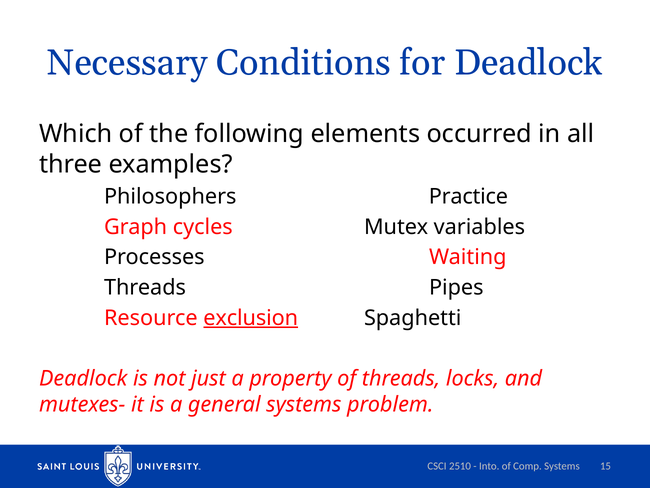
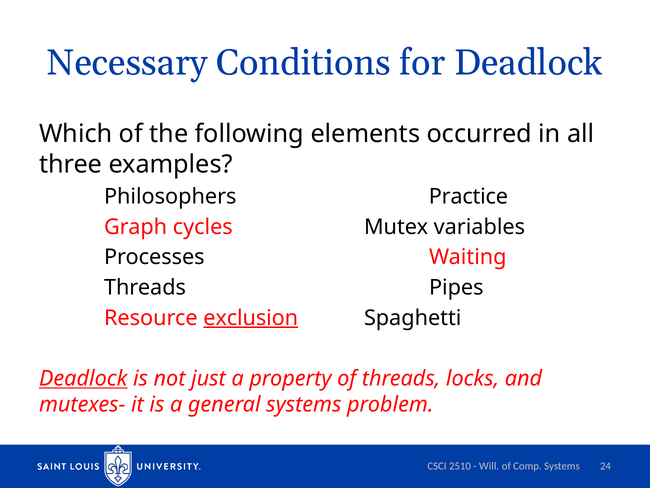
Deadlock underline: none -> present (83, 378)
Into: Into -> Will (489, 465)
15: 15 -> 24 (606, 465)
